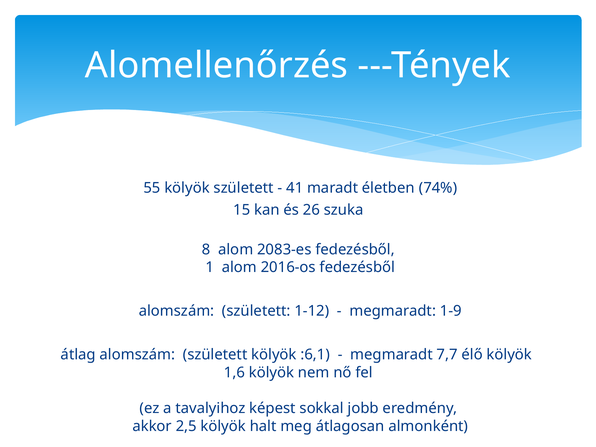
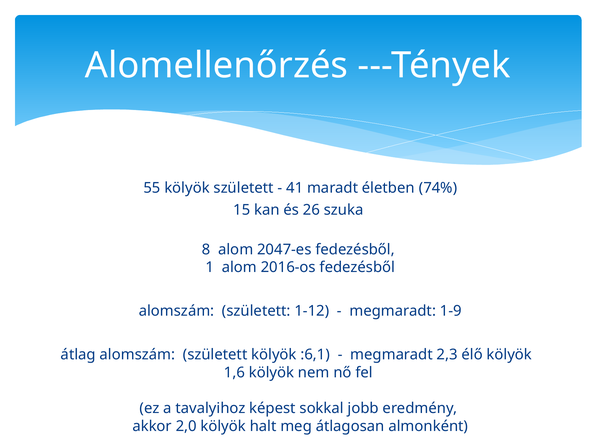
2083-es: 2083-es -> 2047-es (284, 249)
7,7: 7,7 -> 2,3 (447, 355)
2,5: 2,5 -> 2,0 (186, 426)
